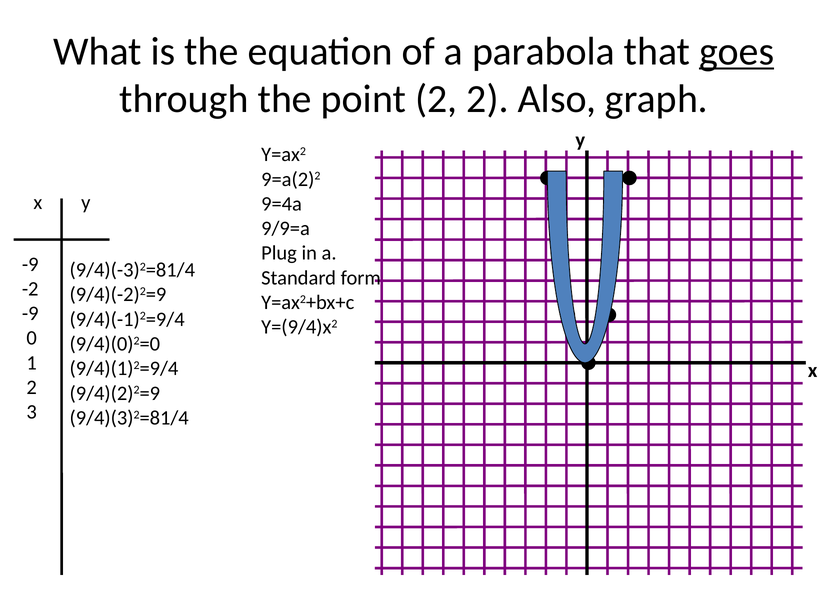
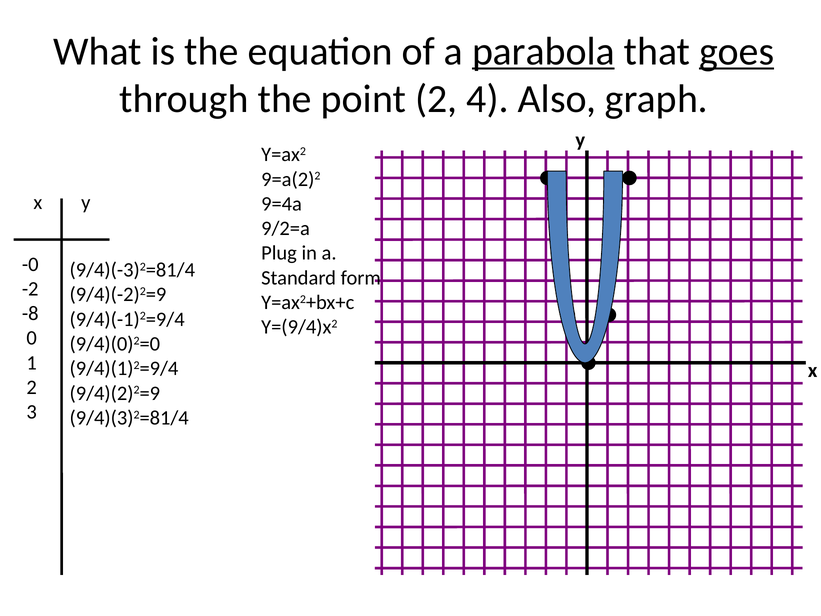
parabola underline: none -> present (543, 51)
2 2: 2 -> 4 (488, 99)
9/9=a: 9/9=a -> 9/2=a (286, 228)
-9: -9 -> -0 (30, 264)
-9: -9 -> -8 (30, 313)
